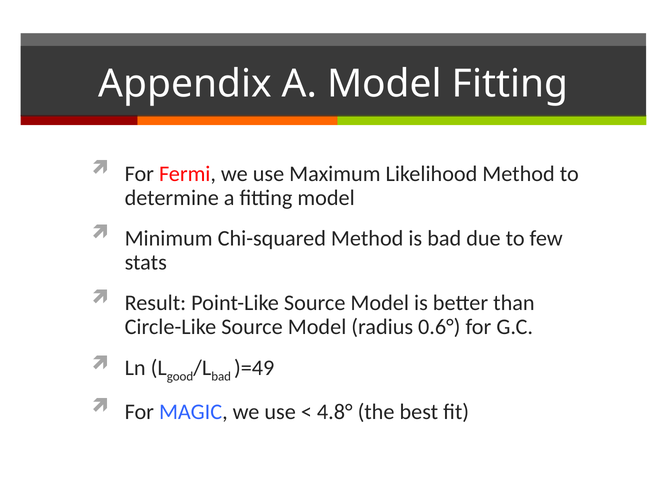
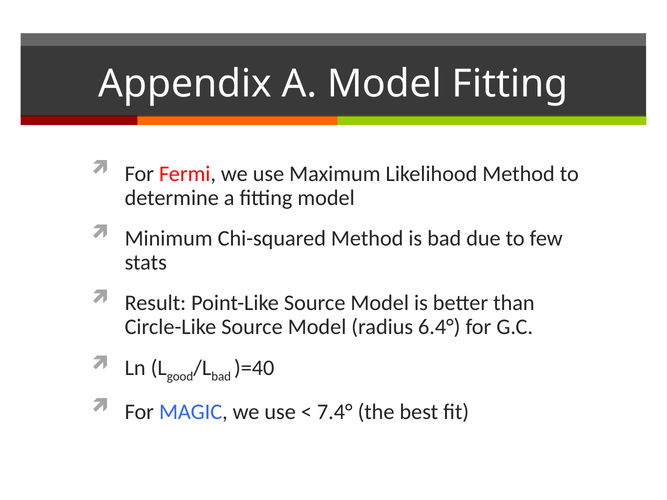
0.6°: 0.6° -> 6.4° (439, 327)
)=49: )=49 -> )=40 (254, 368)
4.8°: 4.8° -> 7.4° (335, 412)
